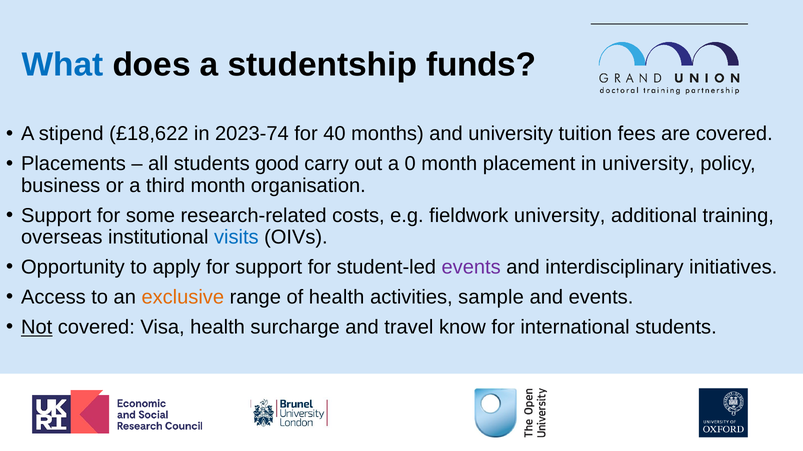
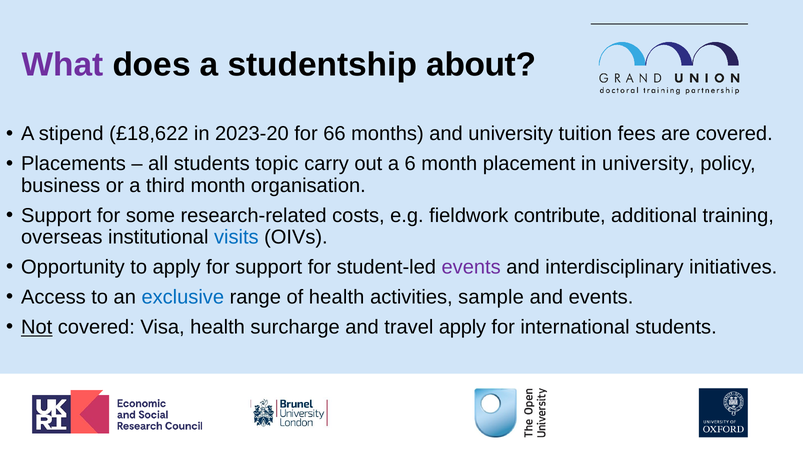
What colour: blue -> purple (63, 65)
funds: funds -> about (481, 65)
2023-74: 2023-74 -> 2023-20 (252, 134)
40: 40 -> 66 (334, 134)
good: good -> topic (277, 164)
0: 0 -> 6 (410, 164)
fieldwork university: university -> contribute (560, 216)
exclusive colour: orange -> blue (183, 297)
travel know: know -> apply (463, 328)
